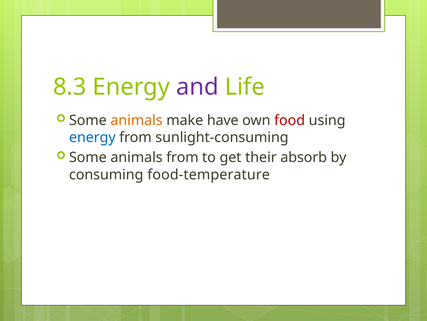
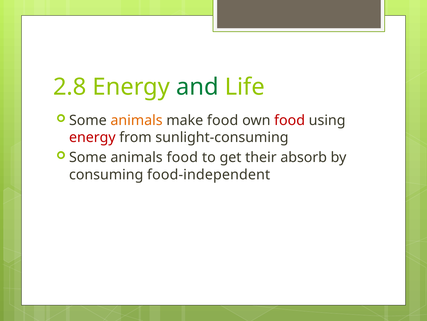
8.3: 8.3 -> 2.8 (70, 87)
and colour: purple -> green (197, 87)
make have: have -> food (223, 120)
energy colour: blue -> red (92, 137)
animals from: from -> food (182, 157)
food-temperature: food-temperature -> food-independent (209, 174)
